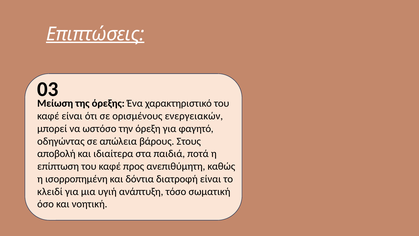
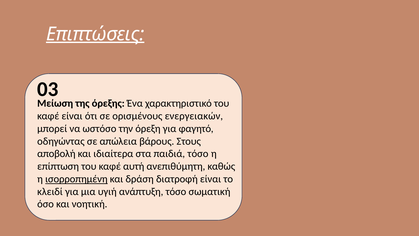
παιδιά ποτά: ποτά -> τόσο (198, 154)
προς: προς -> αυτή (134, 166)
ισορροπημένη underline: none -> present (76, 179)
δόντια: δόντια -> δράση (140, 179)
